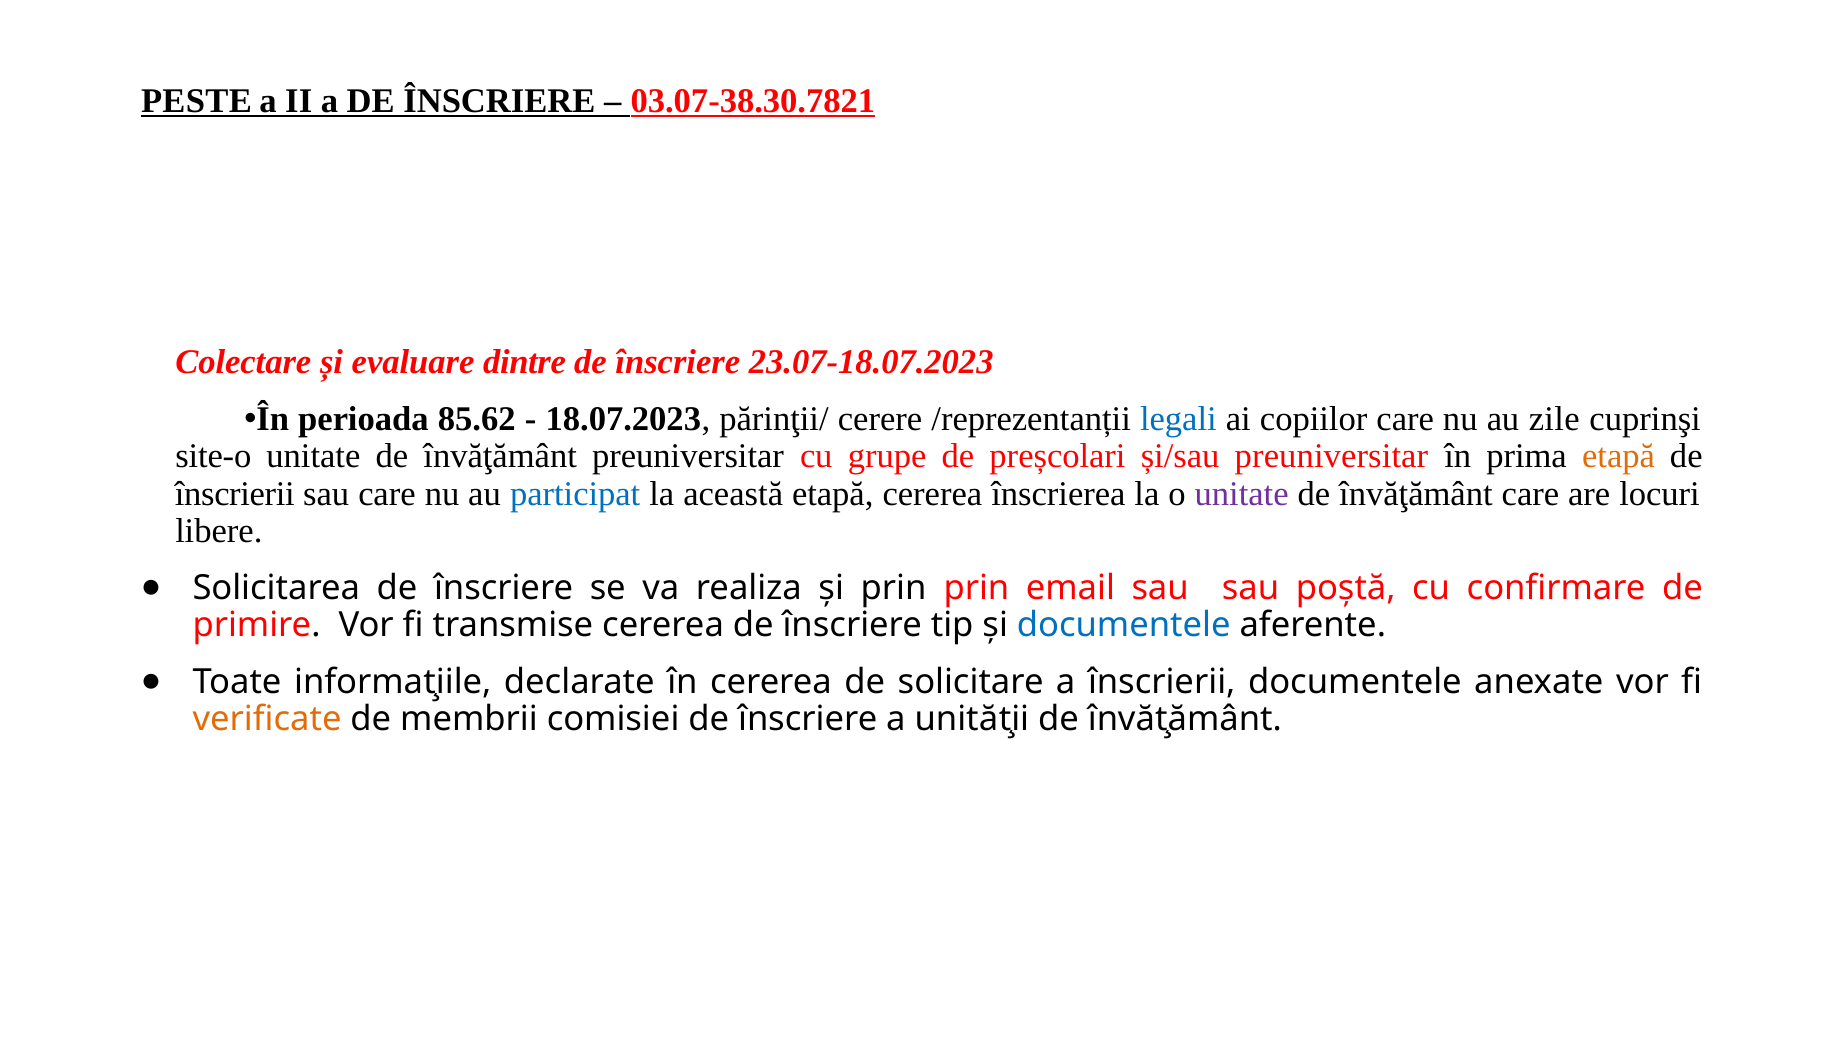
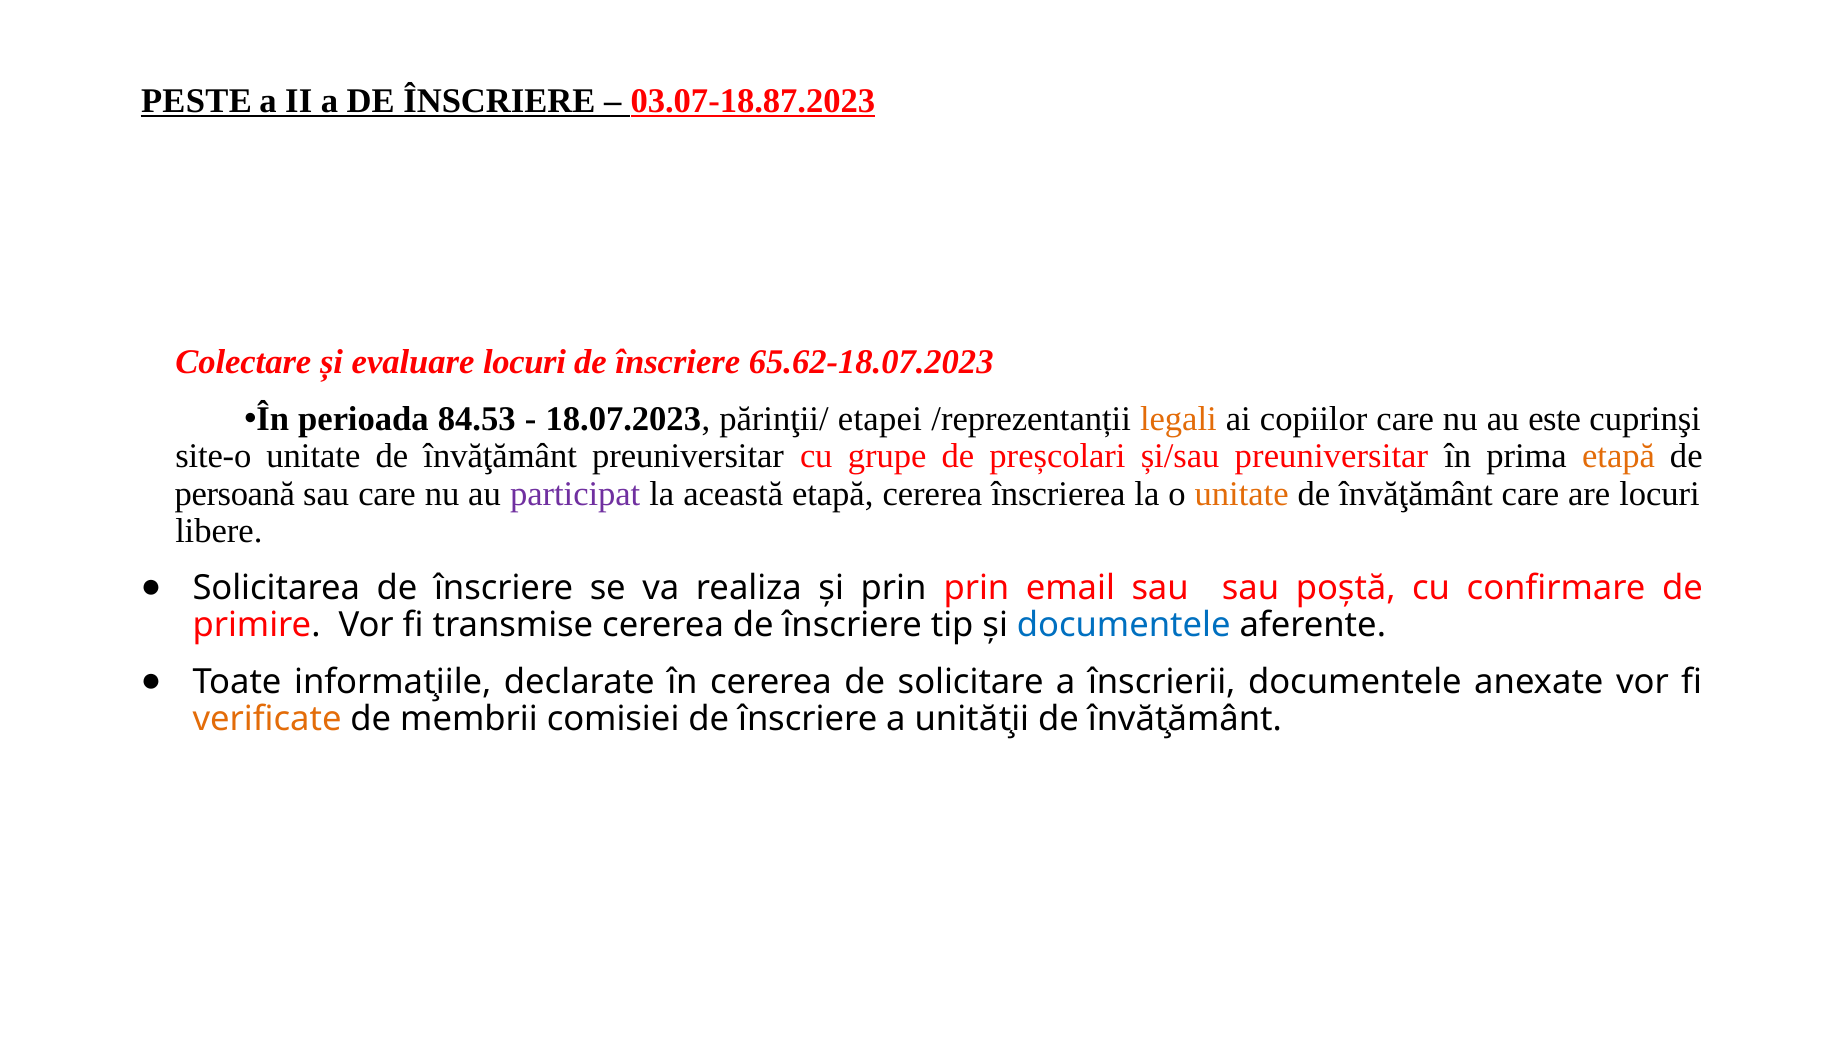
03.07-38.30.7821: 03.07-38.30.7821 -> 03.07-18.87.2023 (753, 101)
evaluare dintre: dintre -> locuri (525, 362)
23.07-18.07.2023: 23.07-18.07.2023 -> 65.62-18.07.2023 (871, 362)
85.62: 85.62 -> 84.53 (477, 419)
cerere: cerere -> etapei (880, 419)
legali colour: blue -> orange (1178, 419)
zile: zile -> este (1555, 419)
înscrierii: înscrierii -> persoană (235, 494)
participat colour: blue -> purple (575, 494)
unitate colour: purple -> orange (1242, 494)
